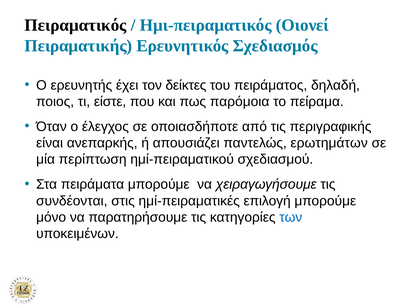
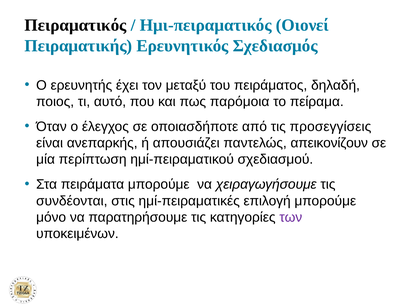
δείκτες: δείκτες -> μεταξύ (186, 85)
είστε: είστε -> αυτό (110, 102)
περιγραφικής: περιγραφικής -> προσεγγίσεις (330, 127)
ερωτημάτων: ερωτημάτων -> απεικονίζουν (329, 143)
των colour: blue -> purple (291, 217)
